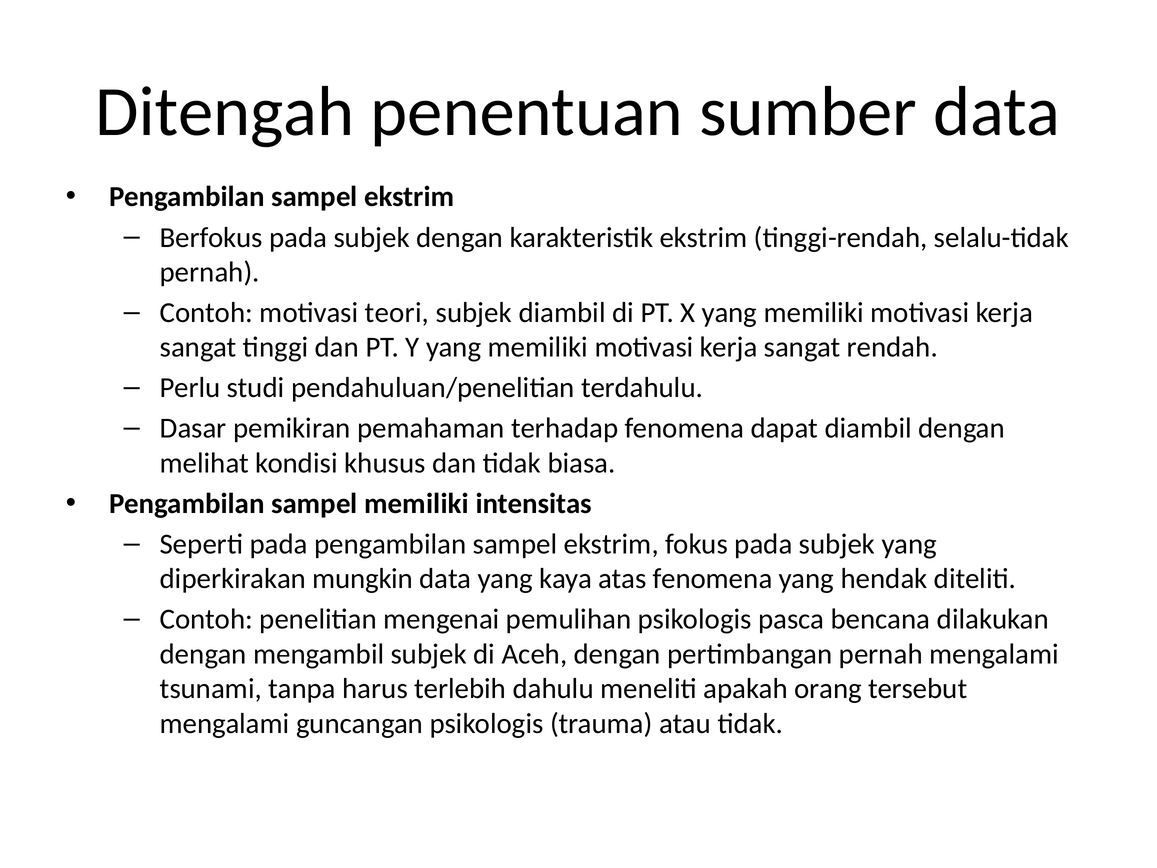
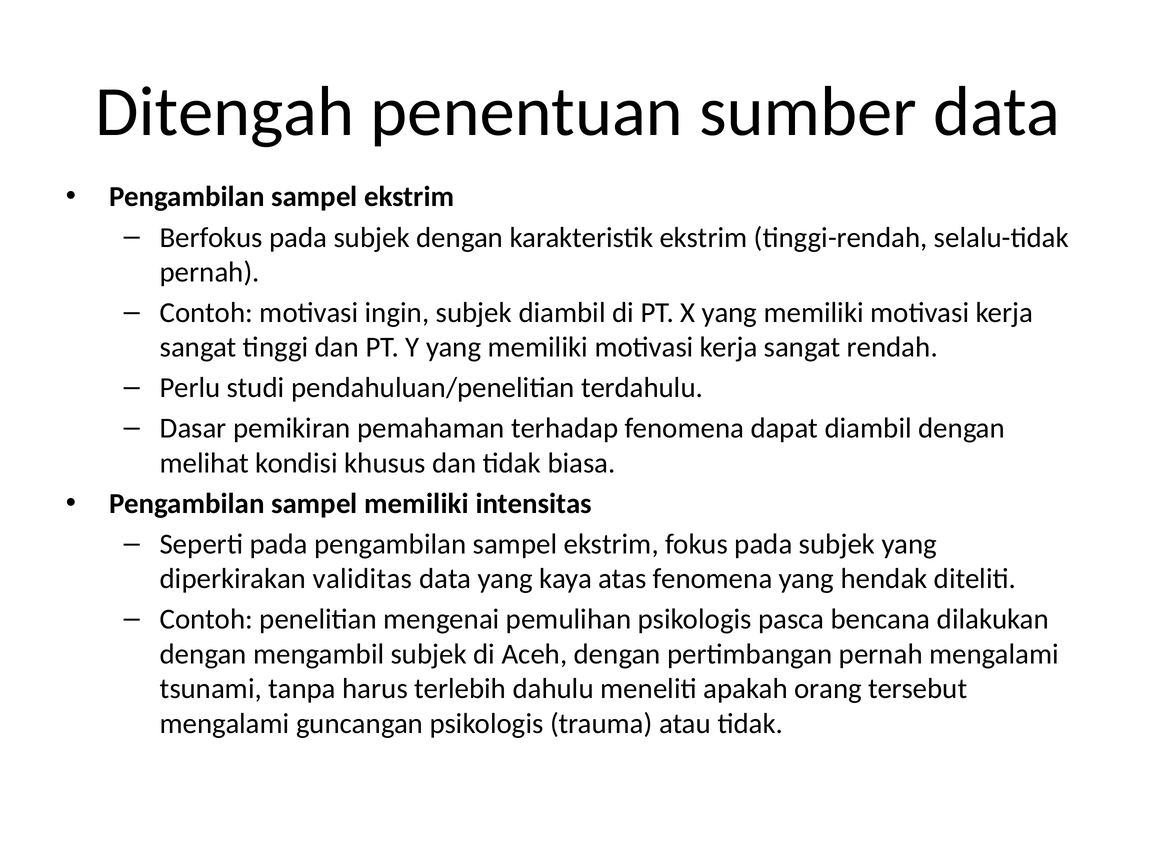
teori: teori -> ingin (397, 313)
mungkin: mungkin -> validitas (362, 579)
